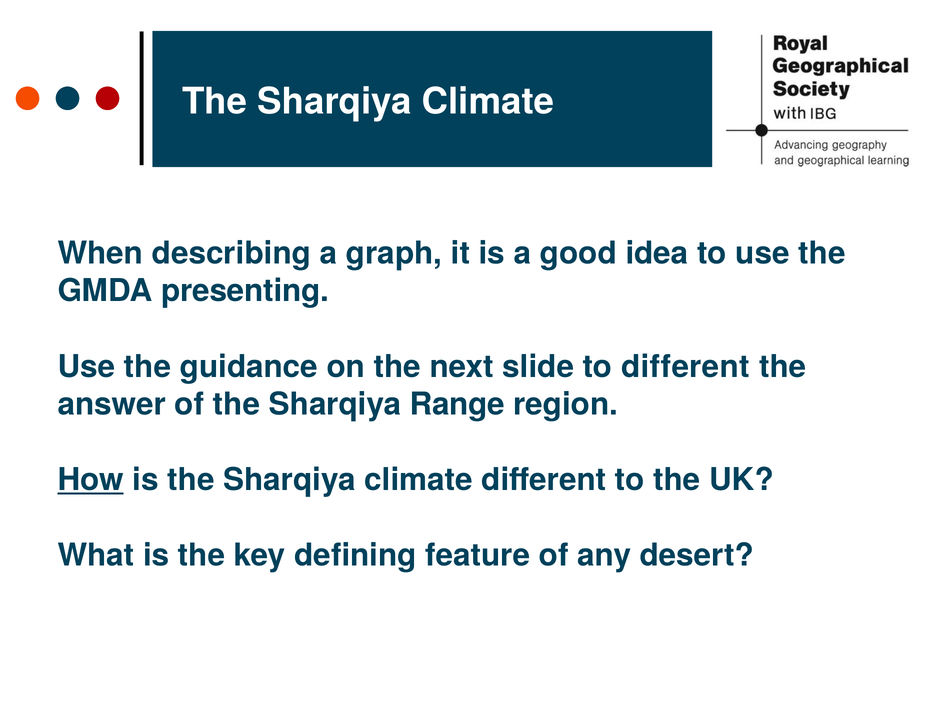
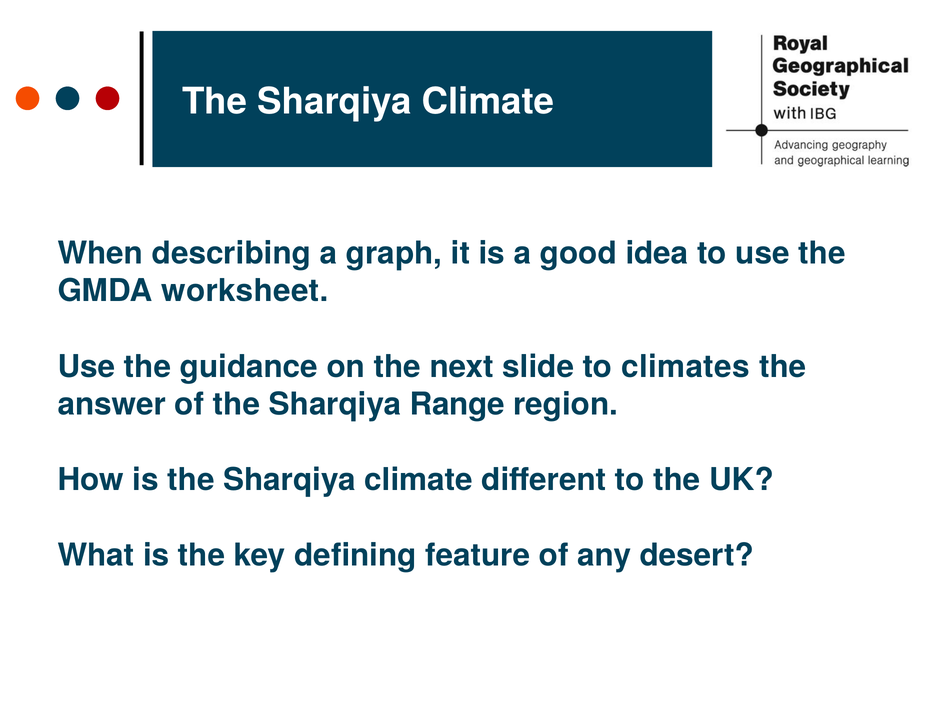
presenting: presenting -> worksheet (245, 291)
to different: different -> climates (686, 367)
How underline: present -> none (91, 480)
